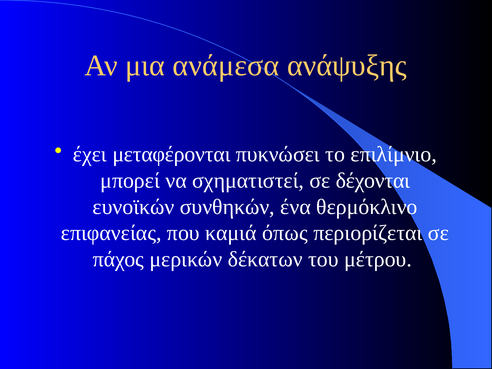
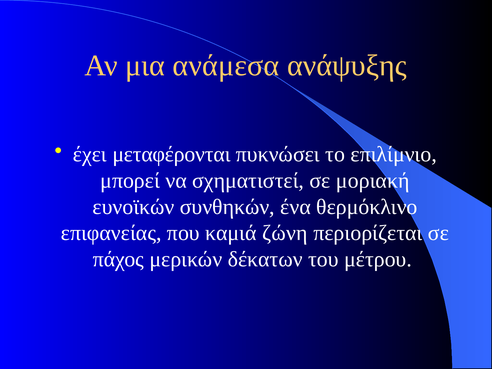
δέχονται: δέχονται -> μοριακή (373, 181)
όπως: όπως -> ζώνη (285, 233)
